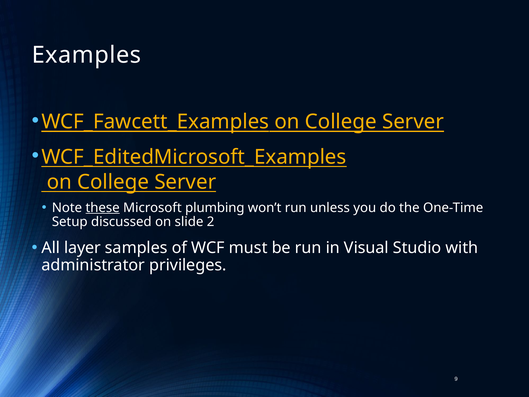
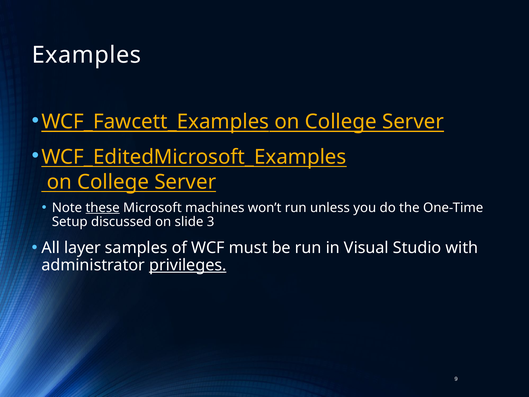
plumbing: plumbing -> machines (215, 208)
2: 2 -> 3 (211, 222)
privileges underline: none -> present (188, 265)
